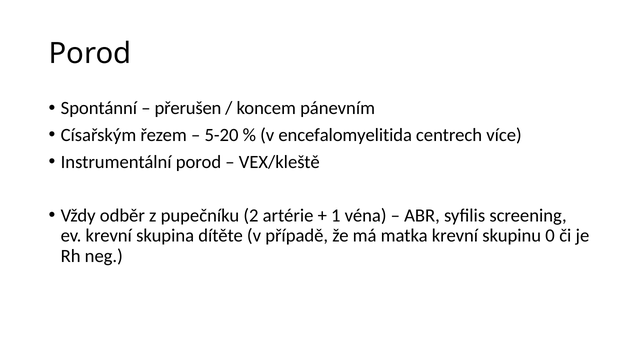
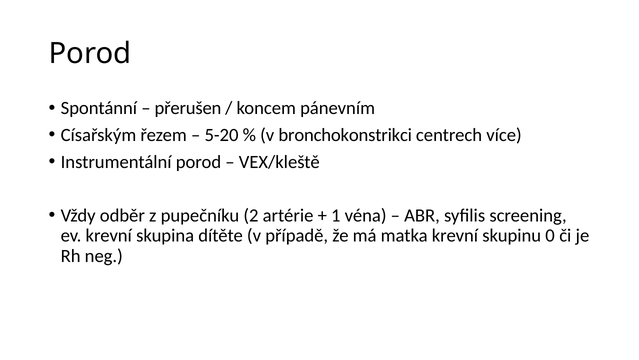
encefalomyelitida: encefalomyelitida -> bronchokonstrikci (345, 135)
